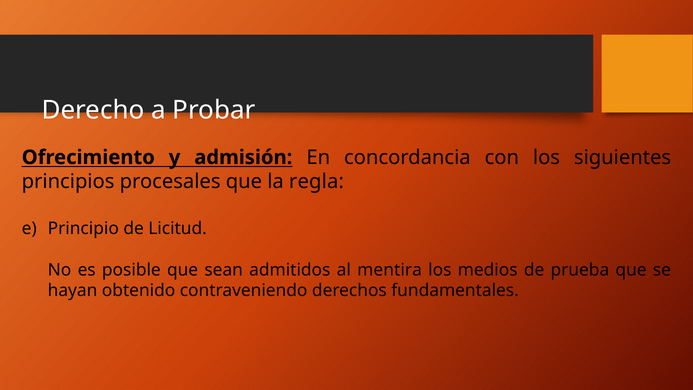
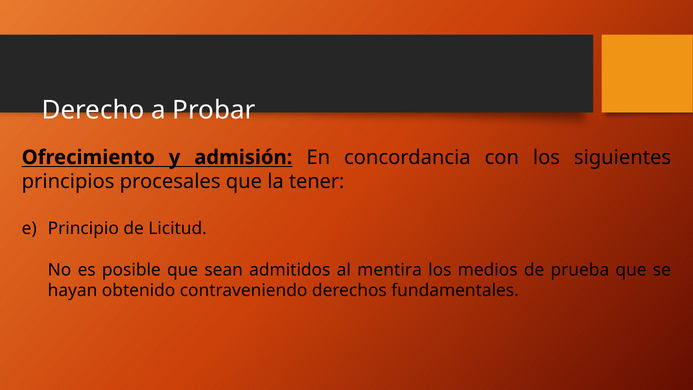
regla: regla -> tener (317, 182)
